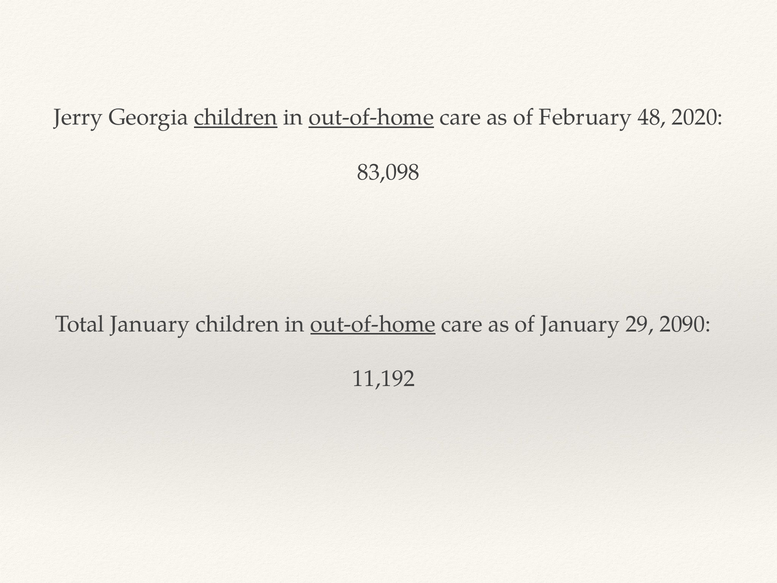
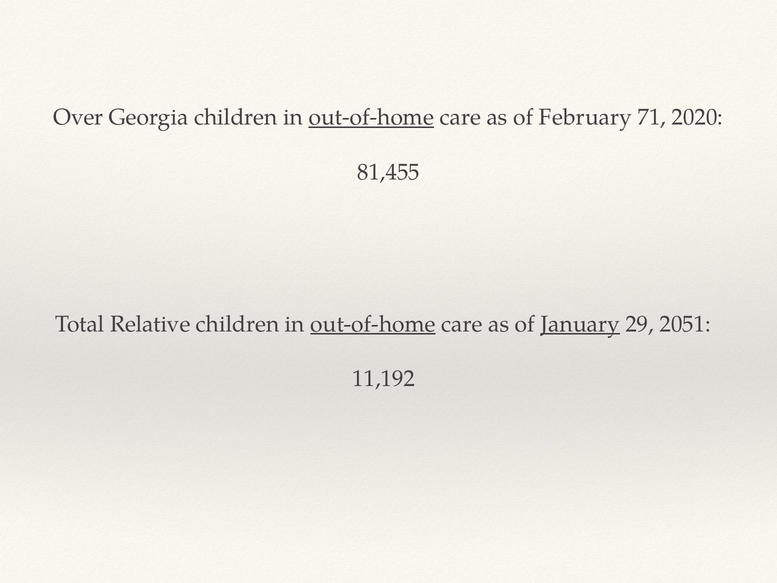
Jerry: Jerry -> Over (78, 117)
children underline: present -> none (236, 117)
48: 48 -> 71 (652, 117)
83,098: 83,098 -> 81,455 (388, 172)
Total January: January -> Relative (150, 324)
January underline: none -> present (580, 324)
2090: 2090 -> 2051 (685, 324)
